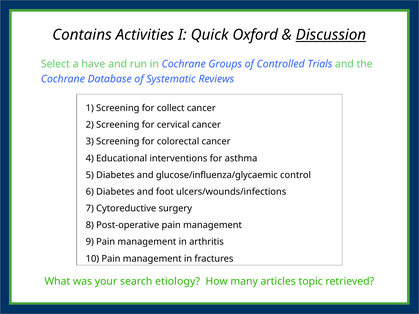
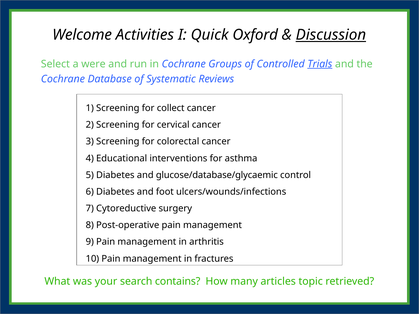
Contains: Contains -> Welcome (82, 35)
have: have -> were (93, 64)
Trials underline: none -> present (320, 64)
glucose/influenza/glycaemic: glucose/influenza/glycaemic -> glucose/database/glycaemic (217, 175)
etiology: etiology -> contains (178, 281)
